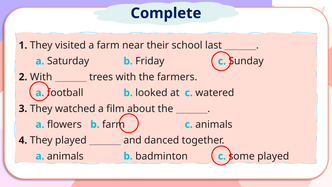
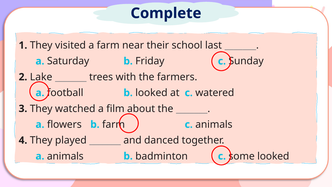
2 With: With -> Lake (41, 77)
some played: played -> looked (273, 156)
